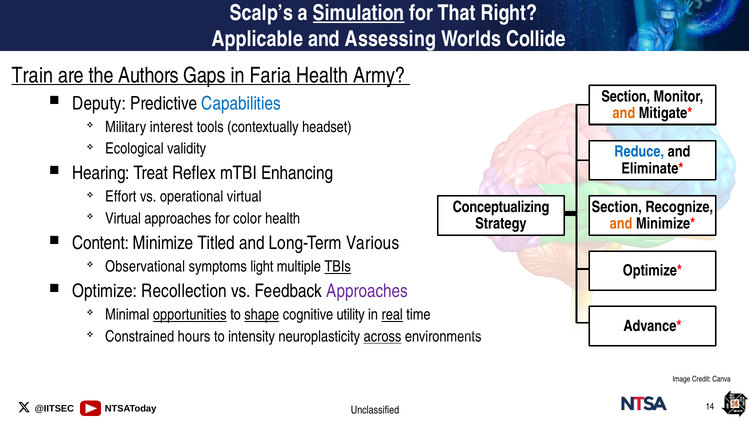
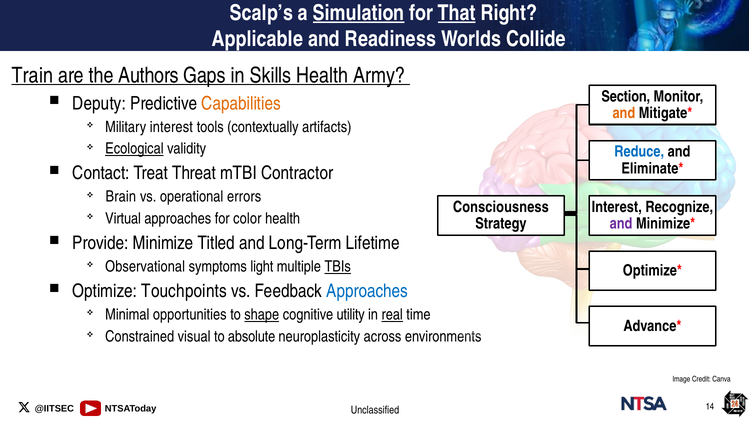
That underline: none -> present (457, 13)
Assessing: Assessing -> Readiness (391, 39)
Faria: Faria -> Skills (271, 76)
Capabilities colour: blue -> orange (241, 104)
headset: headset -> artifacts (327, 127)
Ecological underline: none -> present (134, 149)
Hearing: Hearing -> Contact (101, 173)
Reflex: Reflex -> Threat (194, 173)
Enhancing: Enhancing -> Contractor (297, 173)
Effort: Effort -> Brain (121, 197)
operational virtual: virtual -> errors (244, 197)
Conceptualizing: Conceptualizing -> Consciousness (501, 207)
Section: Section -> Interest (617, 207)
and colour: orange -> purple (621, 224)
Content: Content -> Provide (101, 243)
Various: Various -> Lifetime (373, 243)
Recollection: Recollection -> Touchpoints (184, 291)
Approaches colour: purple -> blue (367, 291)
opportunities underline: present -> none (190, 315)
hours: hours -> visual (194, 337)
intensity: intensity -> absolute (252, 337)
across underline: present -> none (383, 337)
